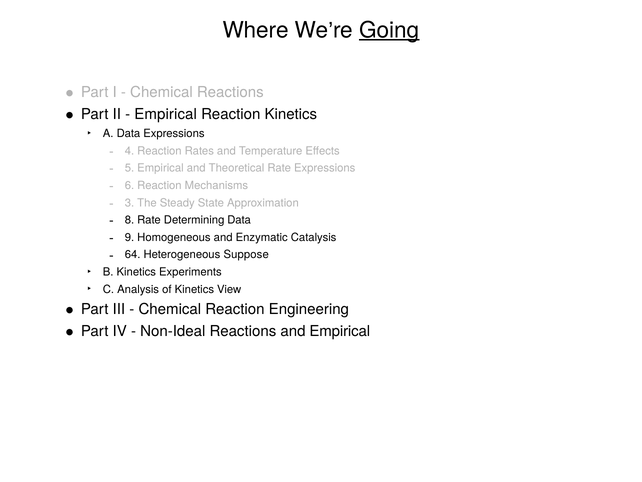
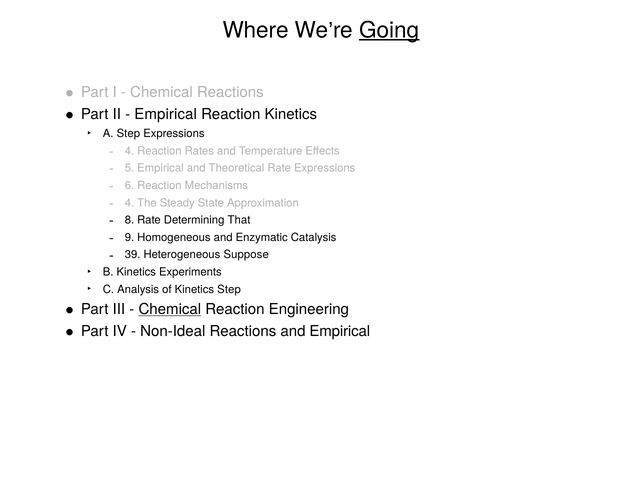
A Data: Data -> Step (128, 133)
3: 3 -> 4 (129, 203)
Determining Data: Data -> That (239, 220)
64: 64 -> 39 (133, 255)
Kinetics View: View -> Step (229, 289)
Chemical underline: none -> present (170, 309)
